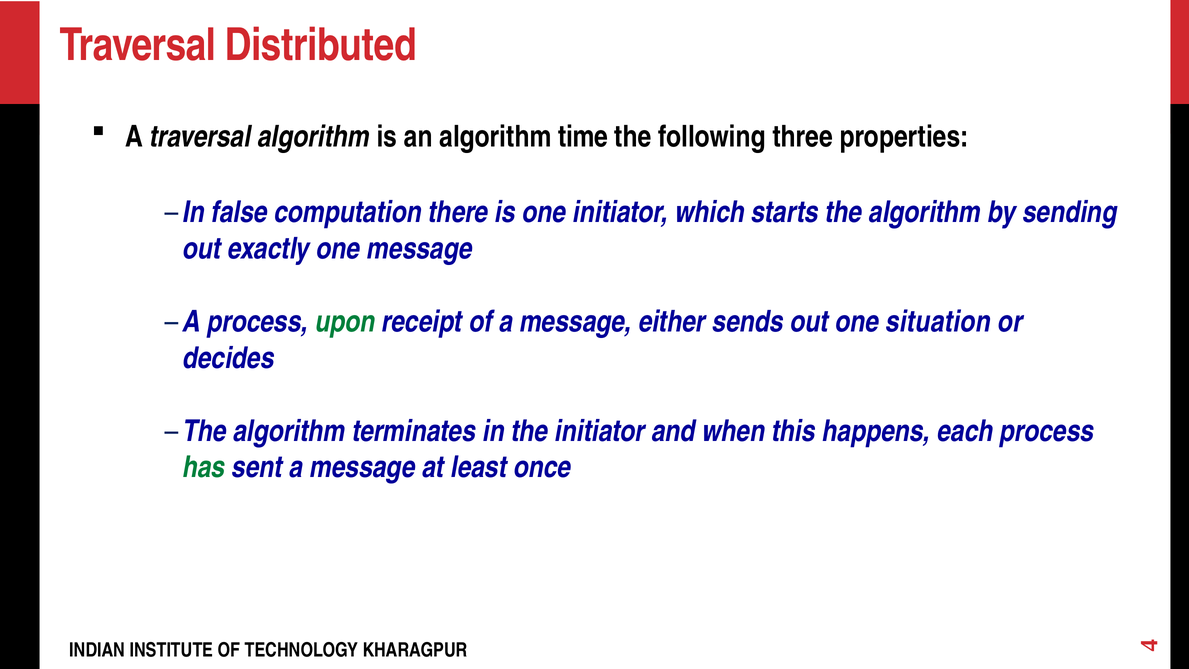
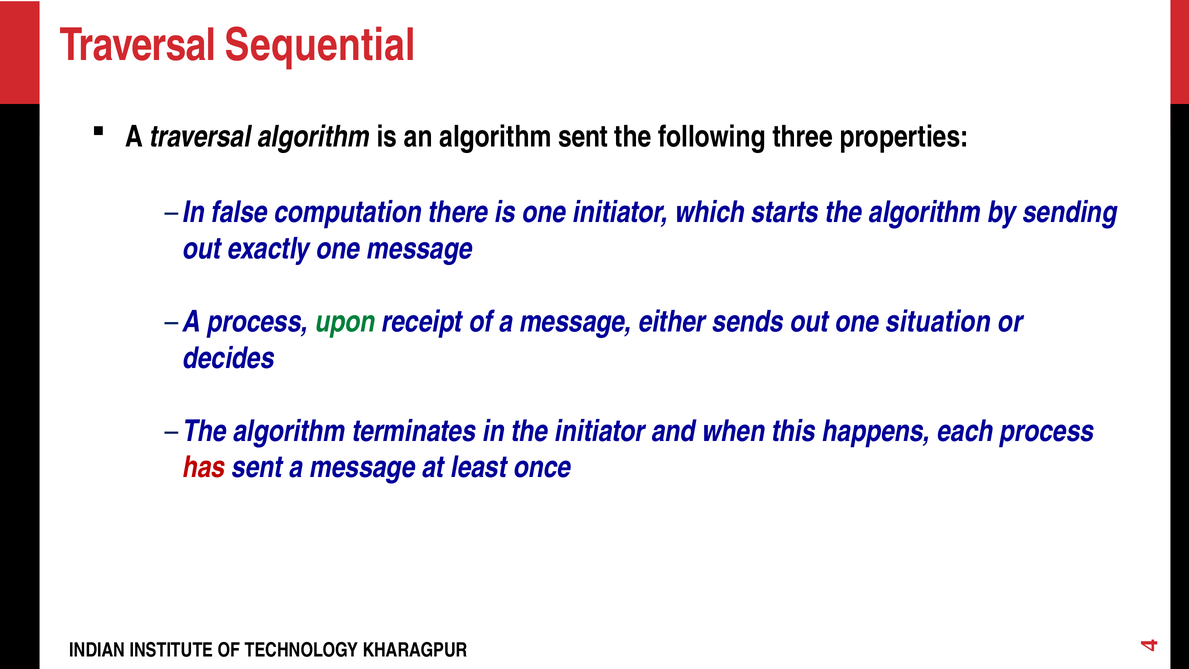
Distributed: Distributed -> Sequential (320, 45)
algorithm time: time -> sent (583, 137)
has colour: green -> red (204, 467)
